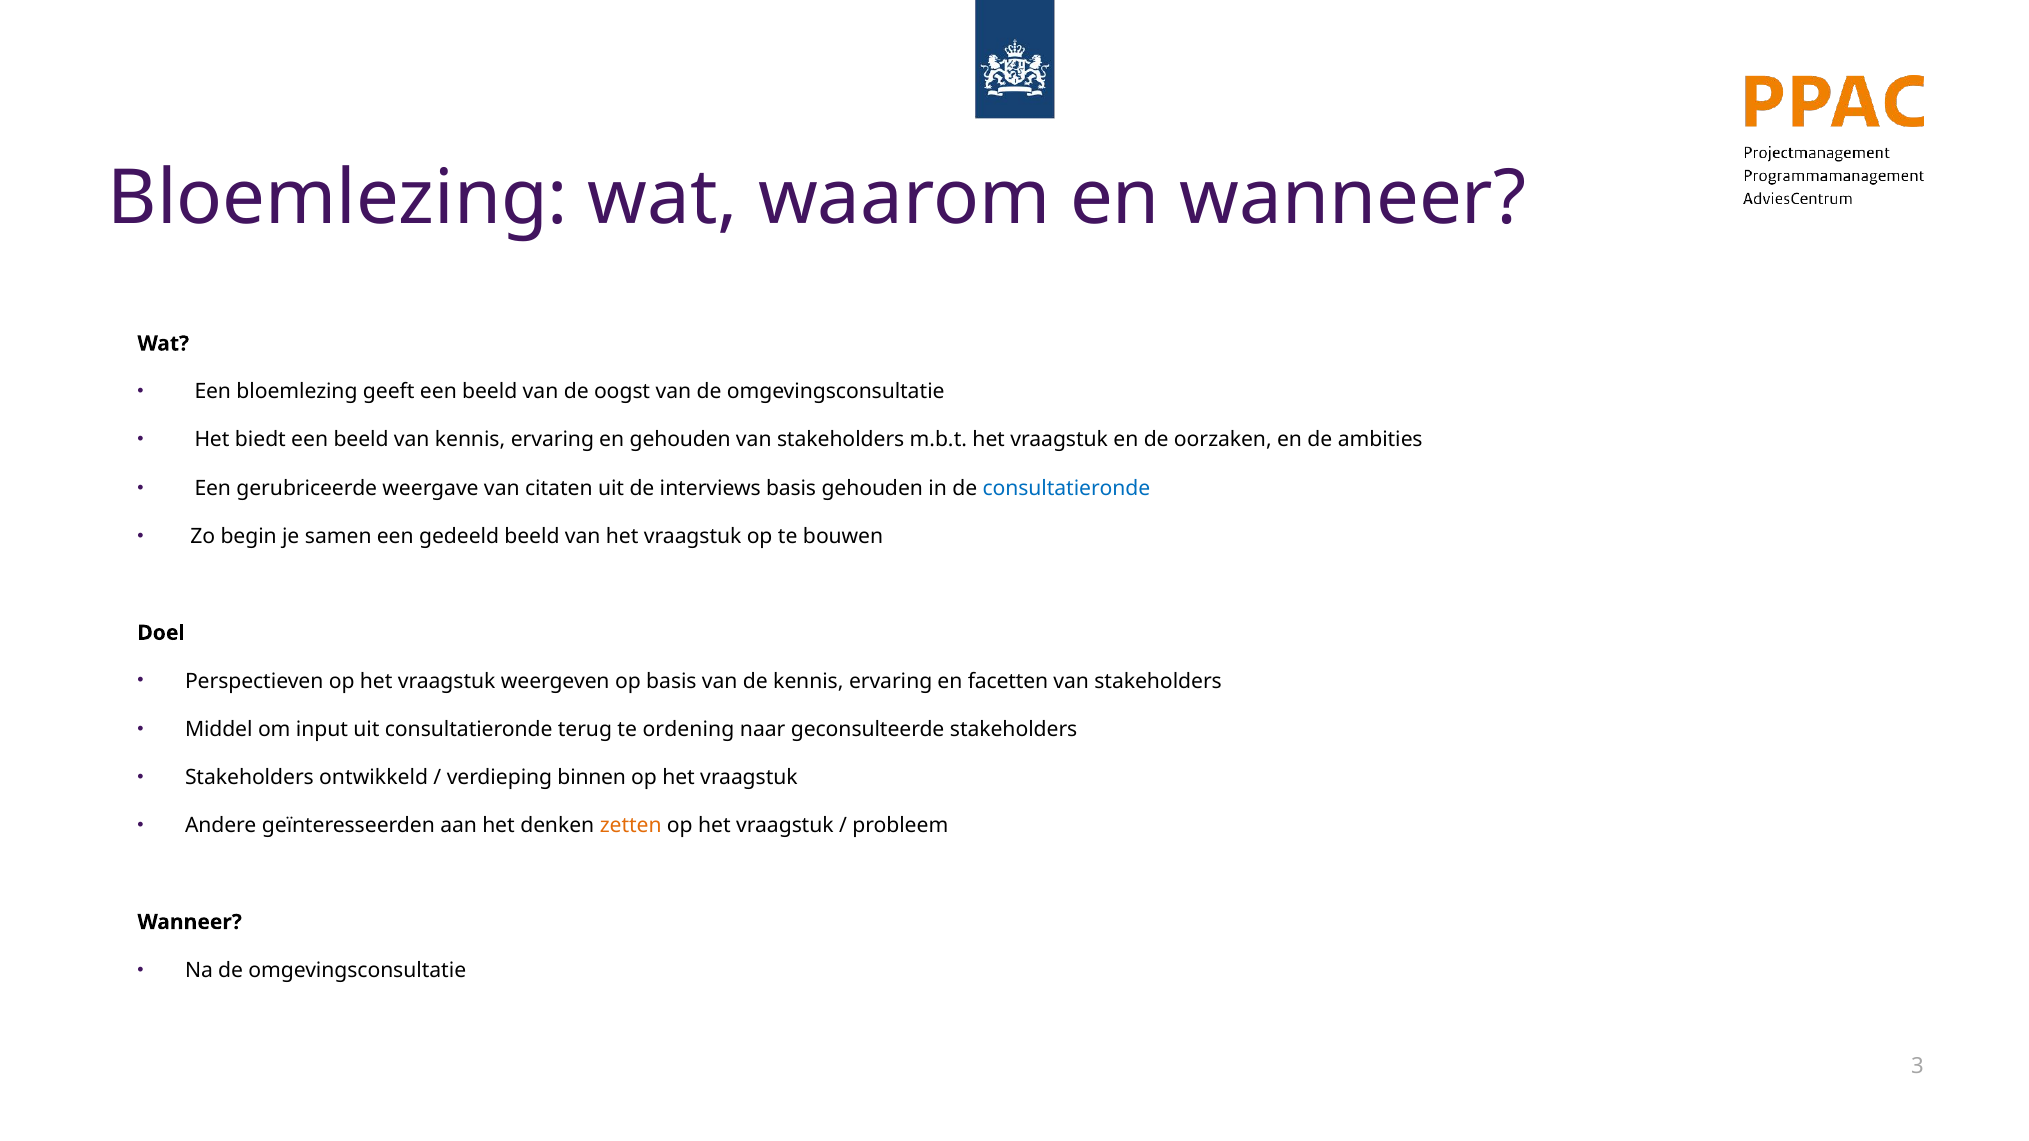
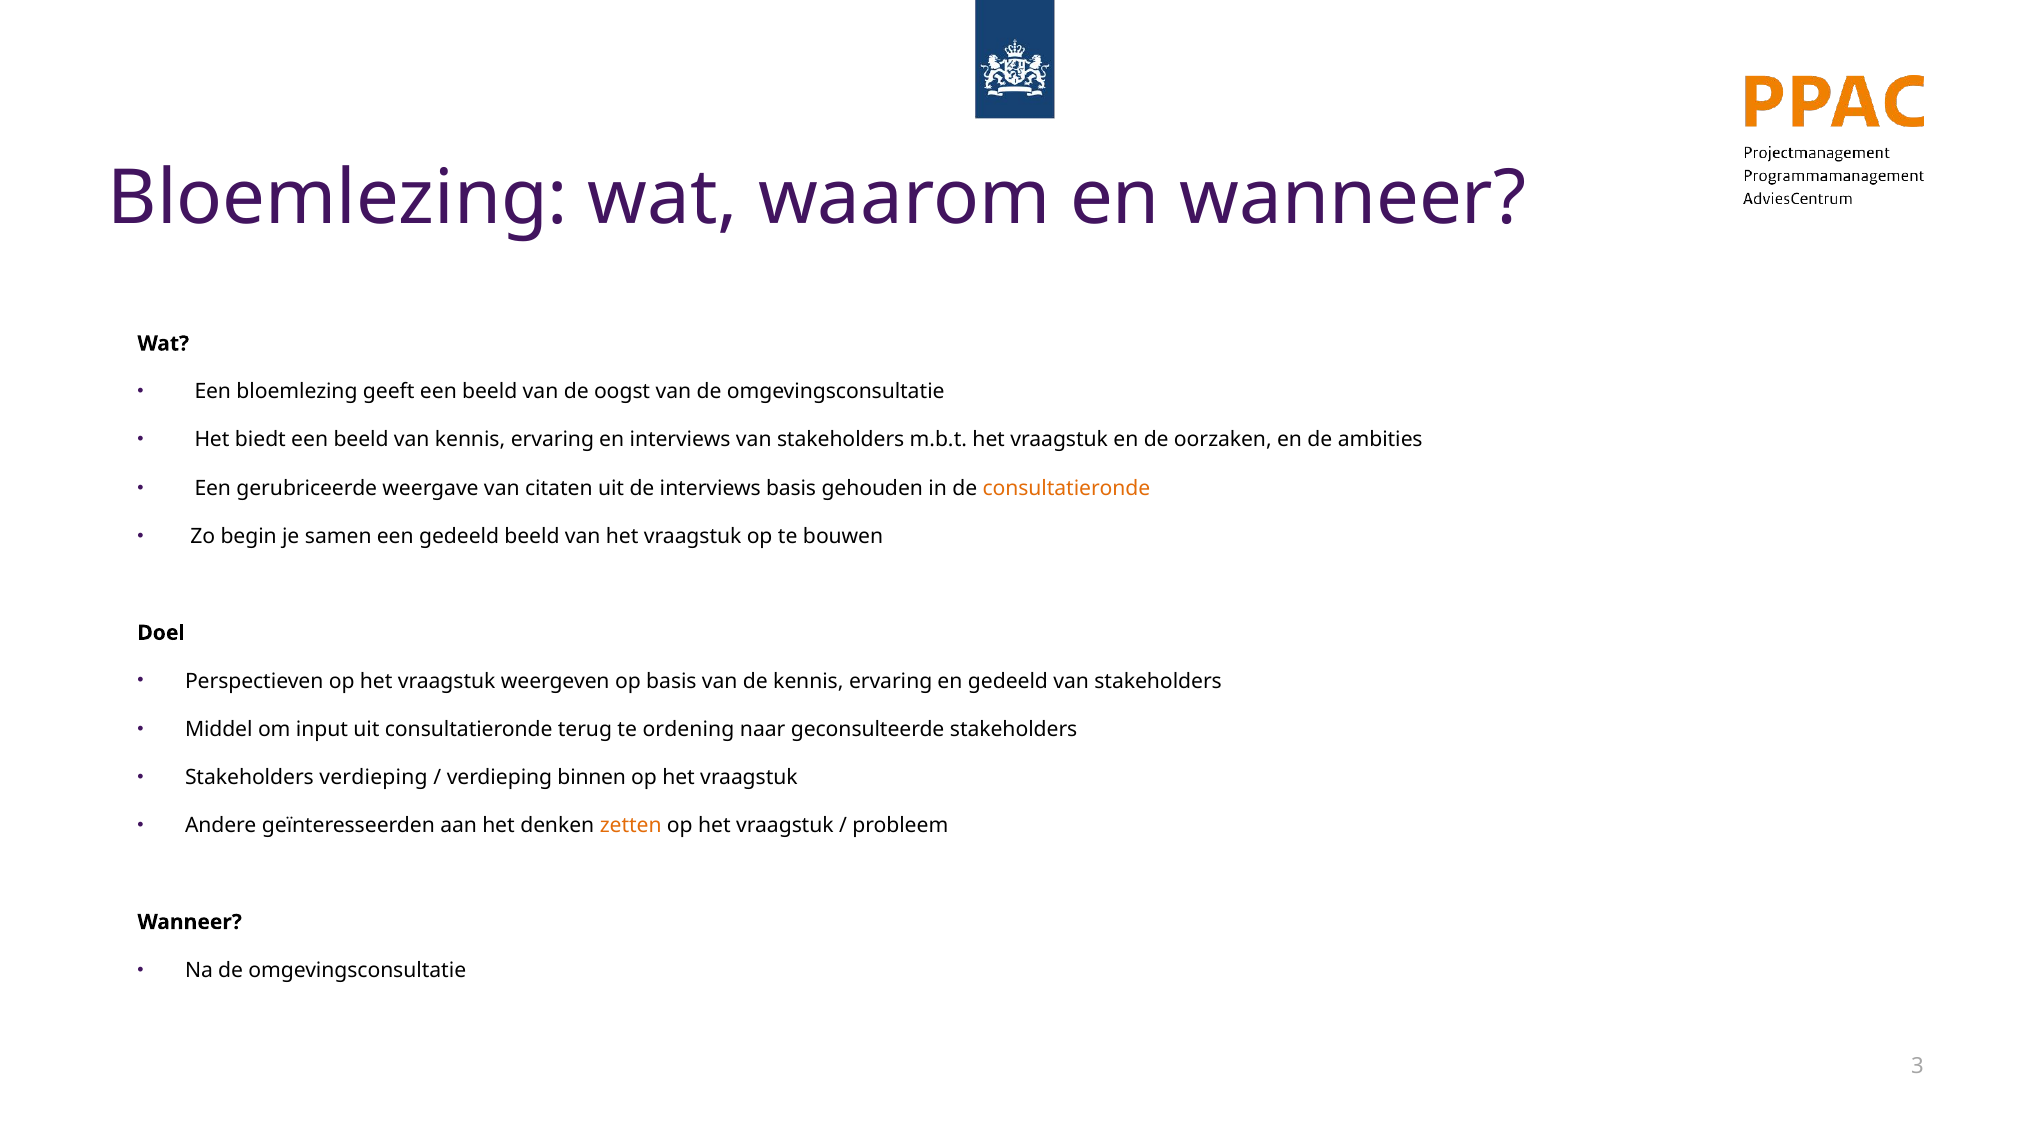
en gehouden: gehouden -> interviews (680, 440)
consultatieronde colour: blue -> orange (1066, 488)
en facetten: facetten -> gedeeld (1008, 681)
Stakeholders ontwikkeld: ontwikkeld -> verdieping (374, 778)
